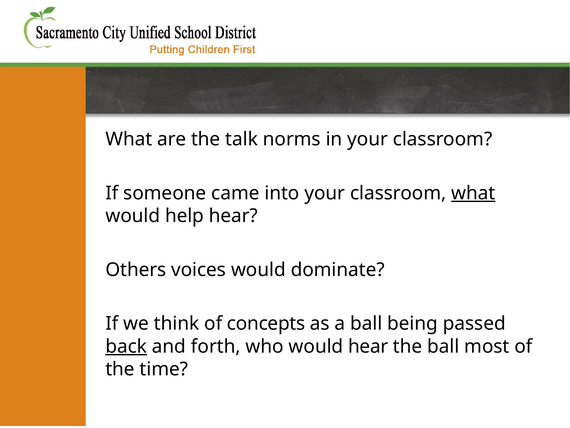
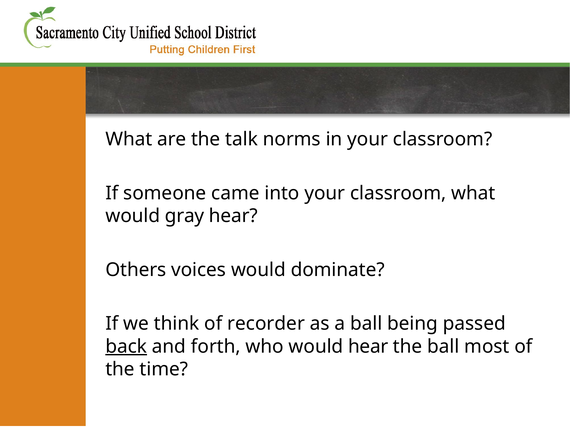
what underline: present -> none (473, 193)
help: help -> gray (185, 216)
concepts: concepts -> recorder (266, 323)
